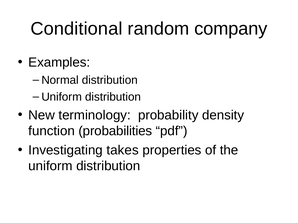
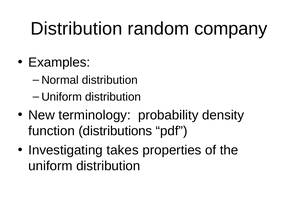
Conditional: Conditional -> Distribution (76, 29)
probabilities: probabilities -> distributions (115, 131)
